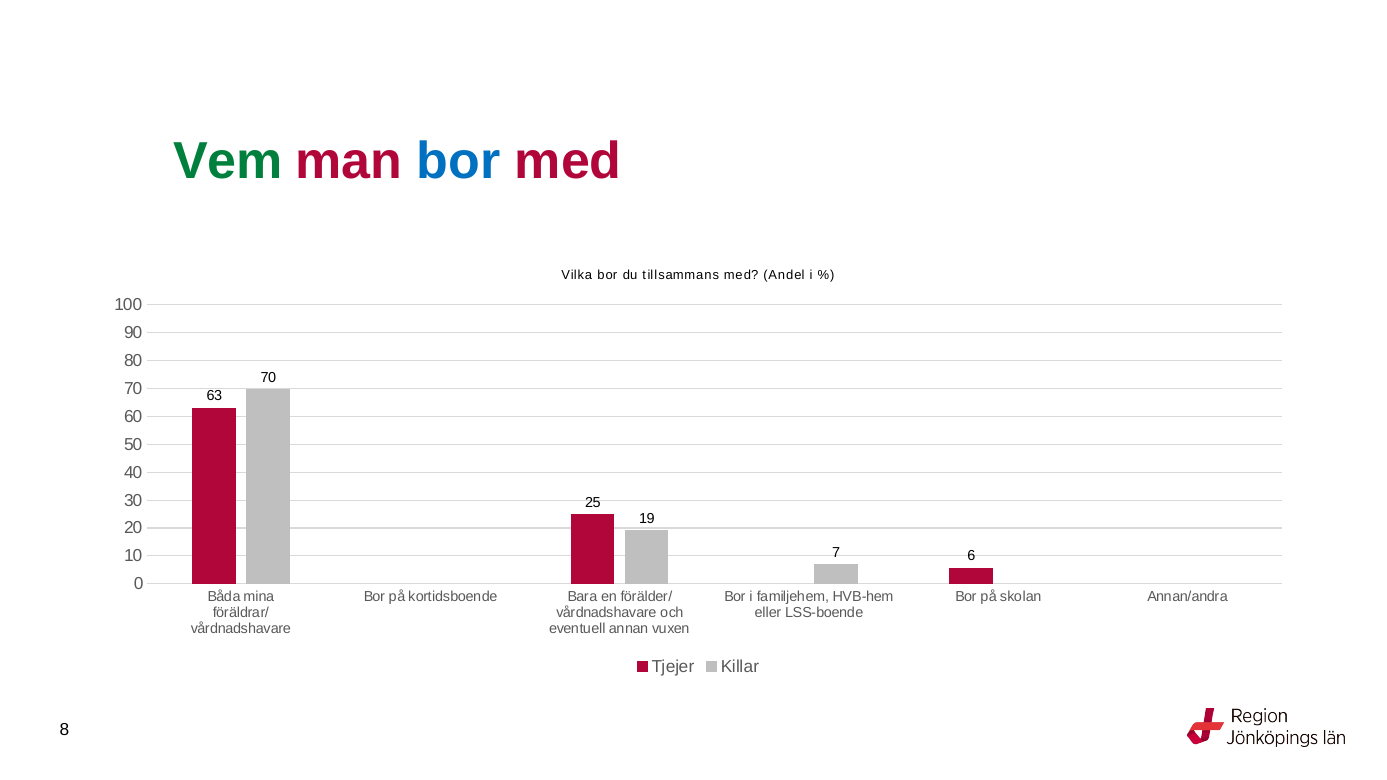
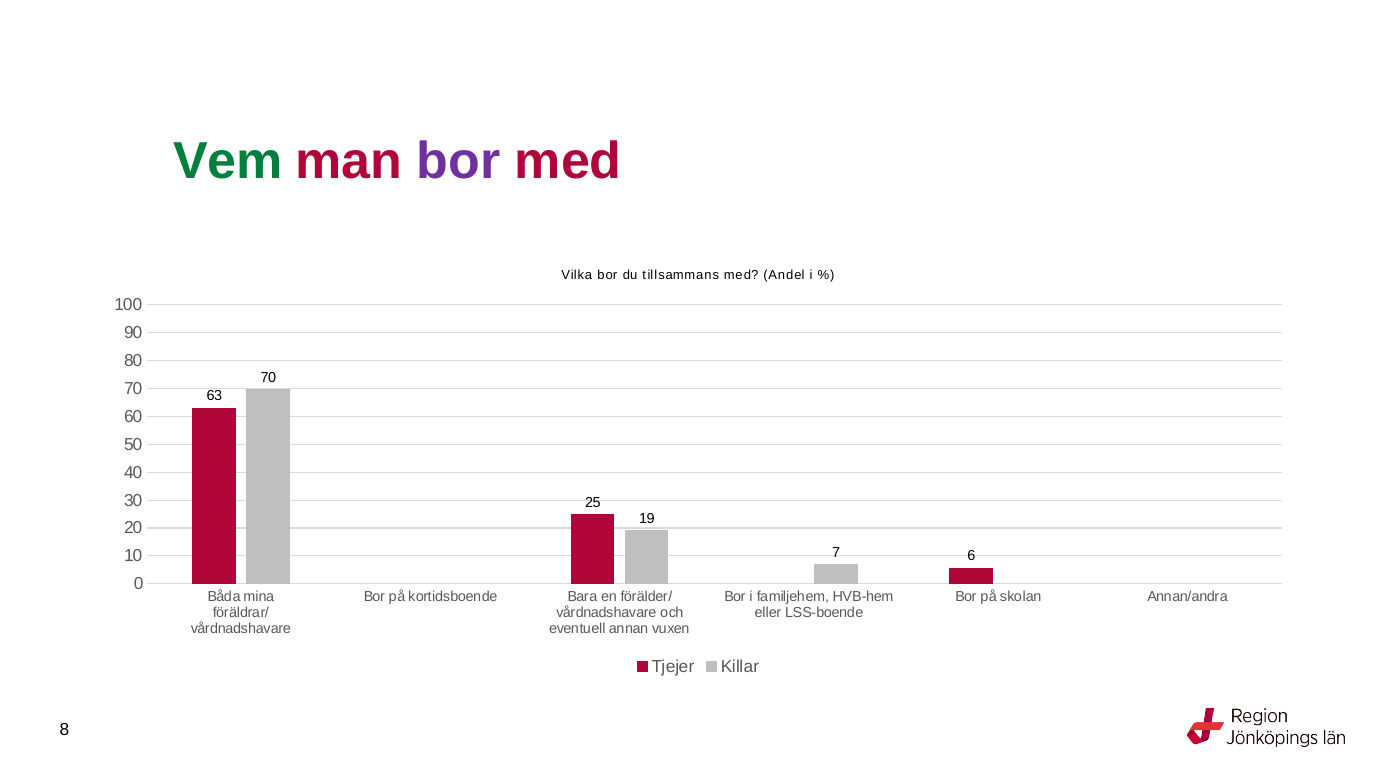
bor colour: blue -> purple (459, 162)
